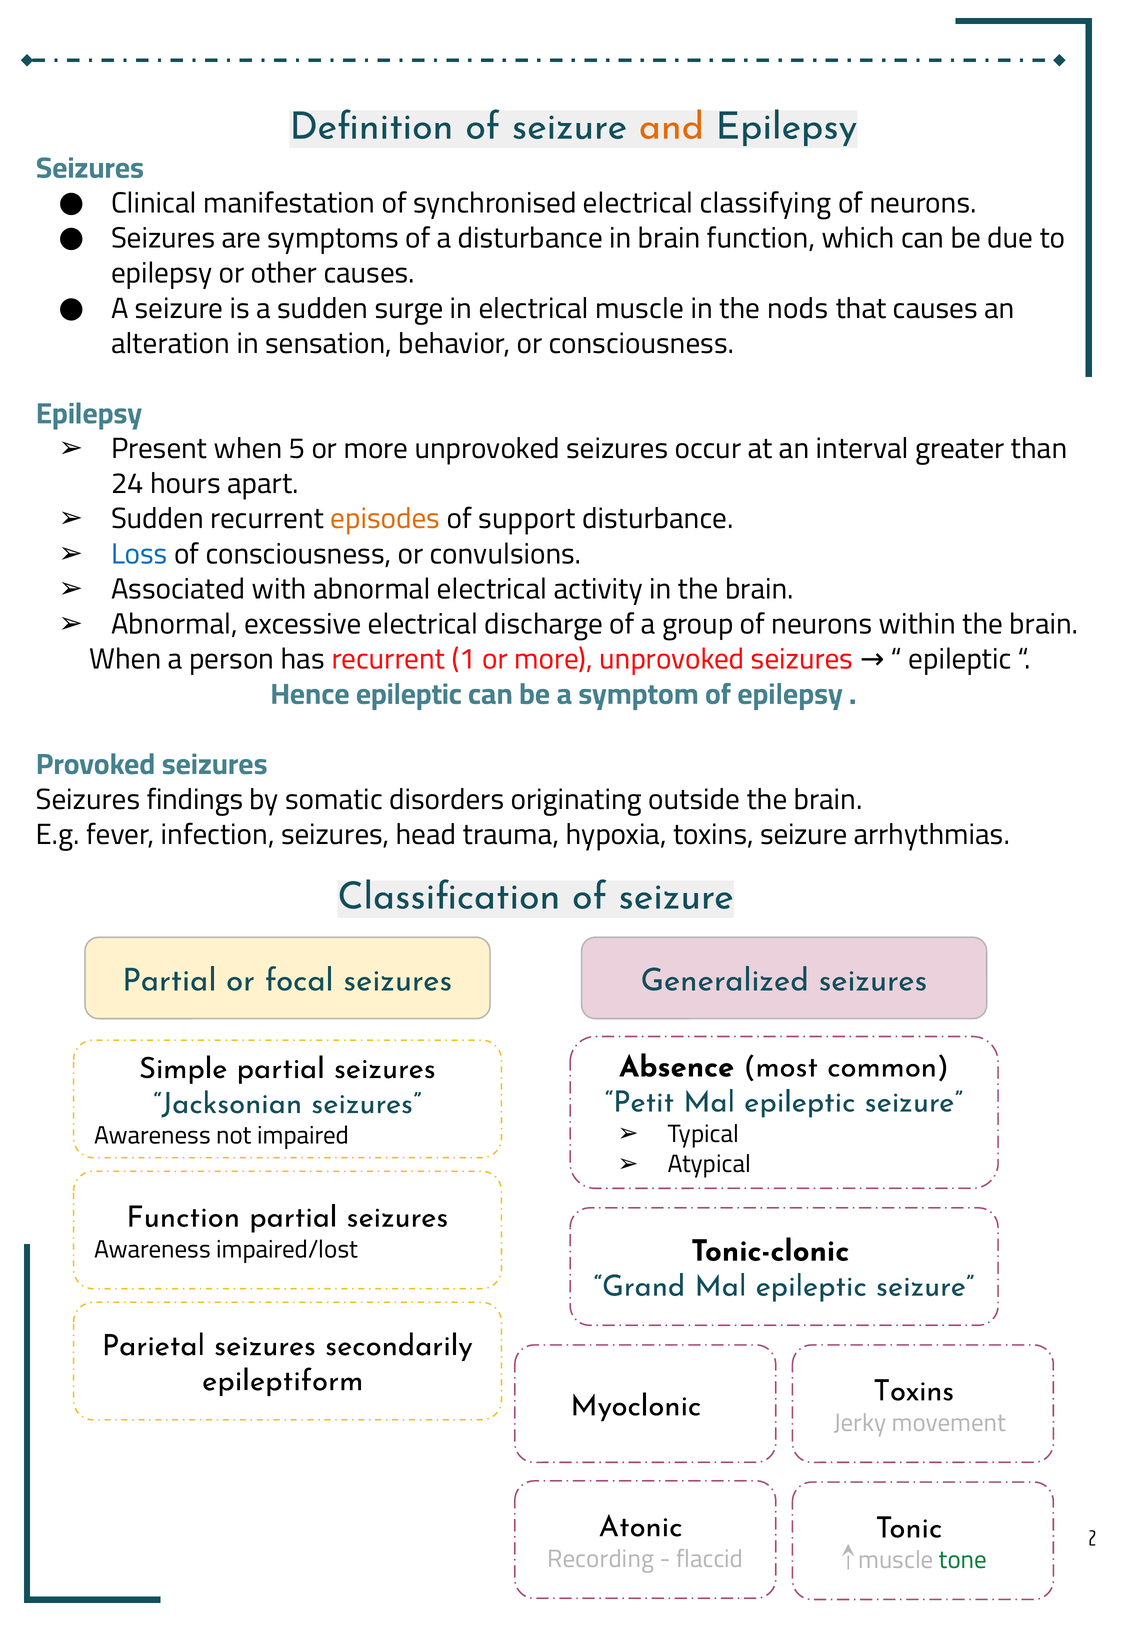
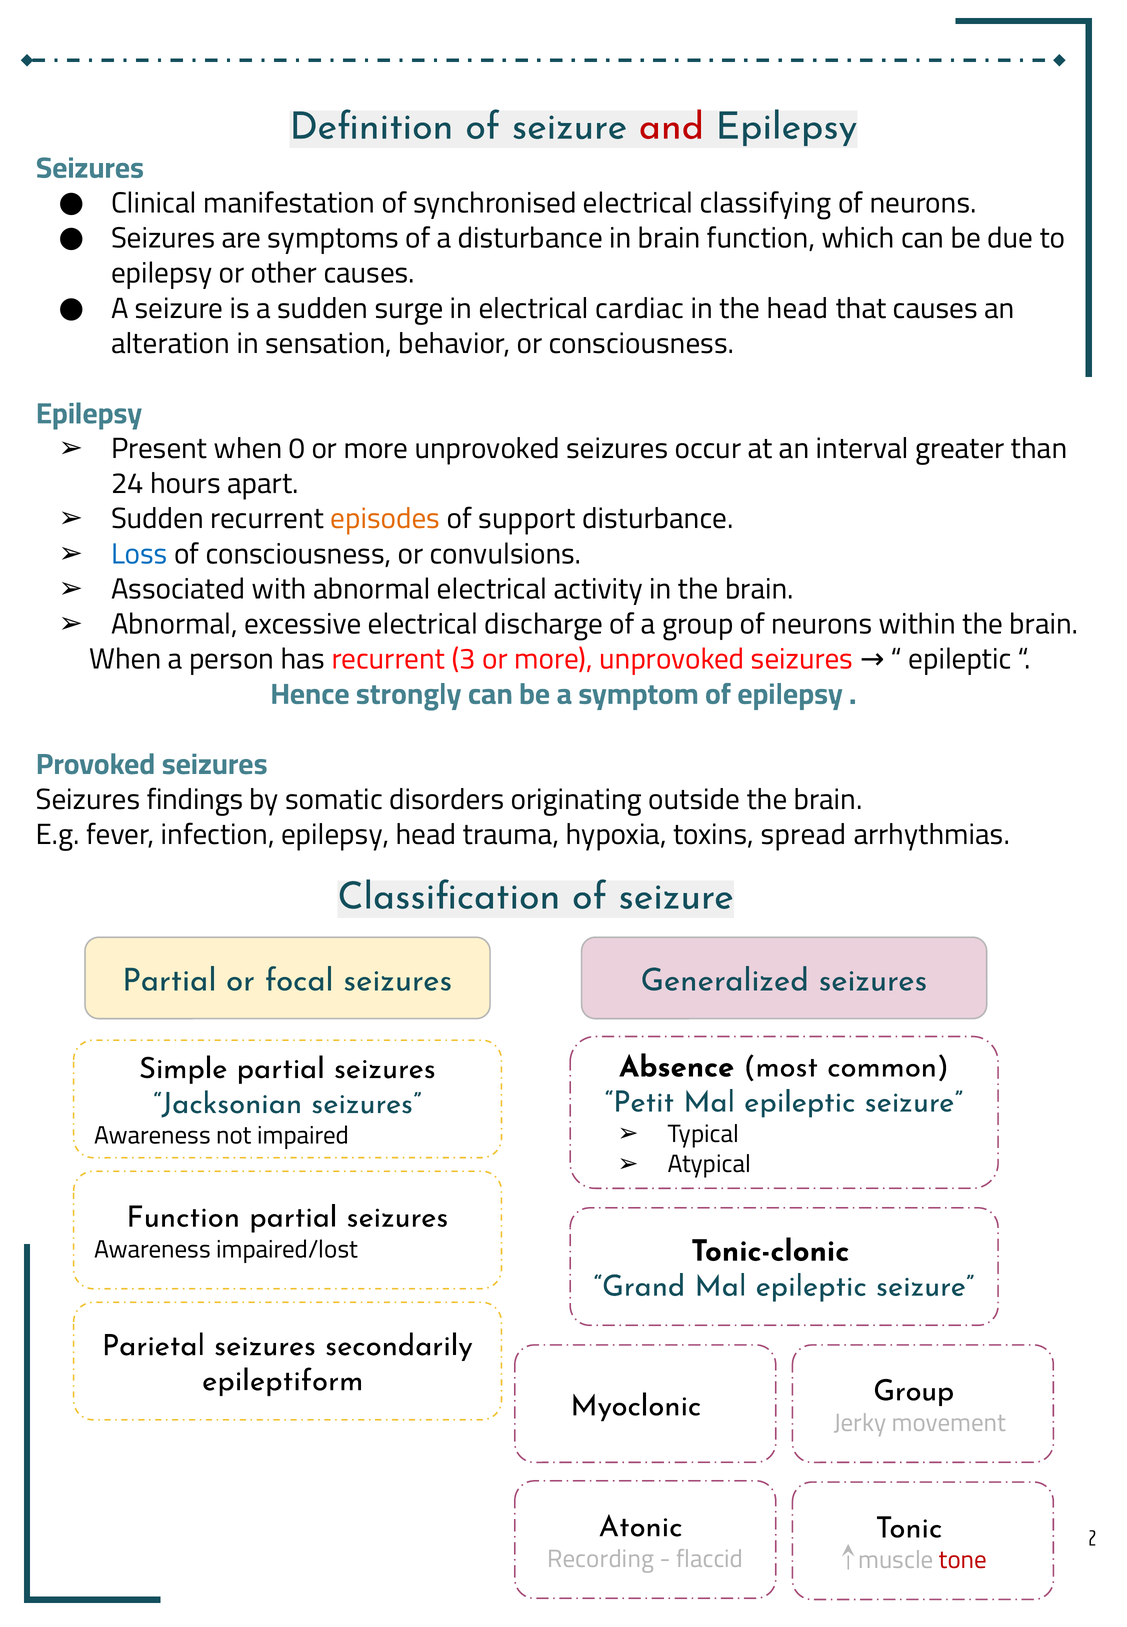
and colour: orange -> red (671, 126)
electrical muscle: muscle -> cardiac (639, 308)
the nods: nods -> head (798, 308)
5: 5 -> 0 (297, 449)
1: 1 -> 3 (464, 659)
Hence epileptic: epileptic -> strongly (409, 694)
infection seizures: seizures -> epilepsy (335, 835)
toxins seizure: seizure -> spread (804, 835)
Toxins: Toxins -> Group (914, 1391)
tone colour: green -> red (963, 1560)
